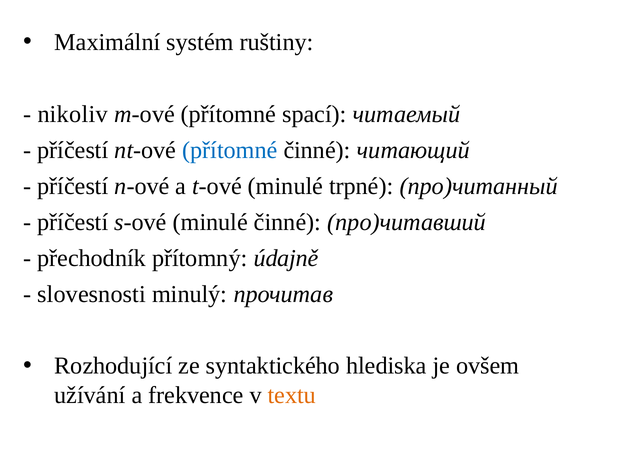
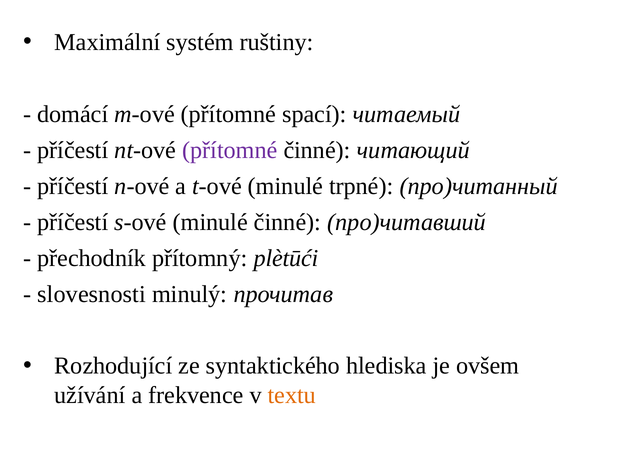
nikoliv: nikoliv -> domácí (73, 114)
přítomné colour: blue -> purple (230, 150)
údajně: údajně -> plètūći (286, 258)
